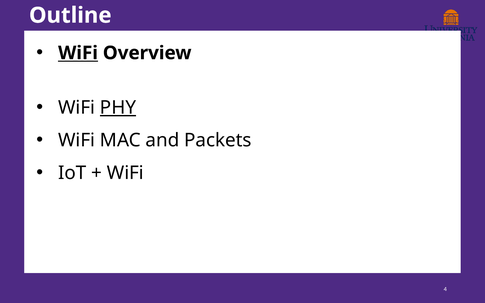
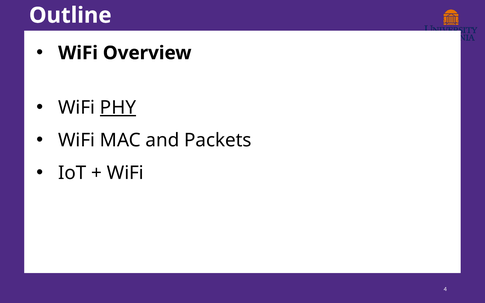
WiFi underline: present -> none (78, 53)
